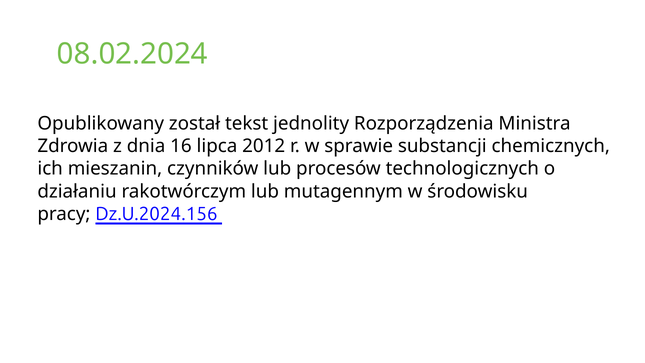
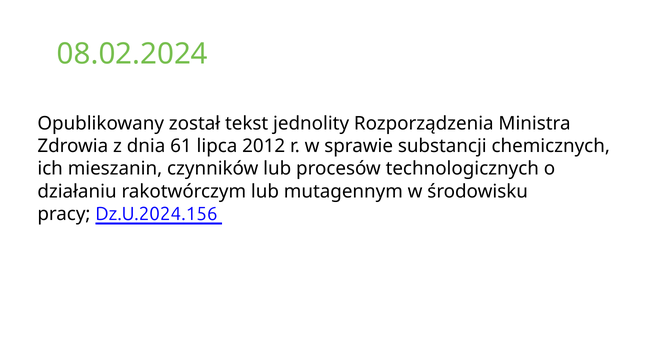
16: 16 -> 61 (181, 146)
